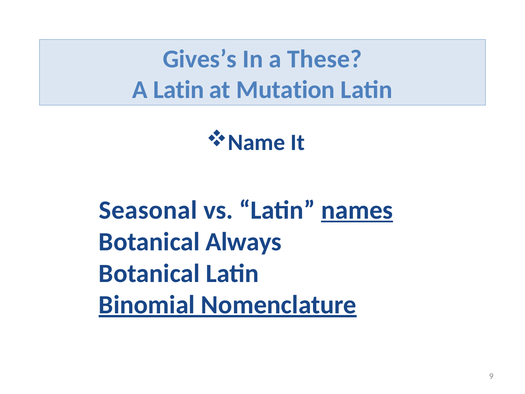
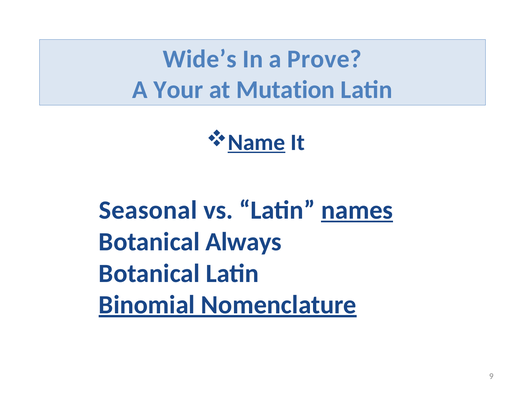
Gives’s: Gives’s -> Wide’s (200, 59)
These: These -> Prove (324, 59)
A Latin: Latin -> Your (178, 90)
Name underline: none -> present (257, 142)
